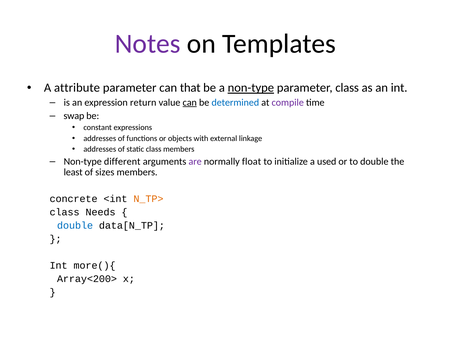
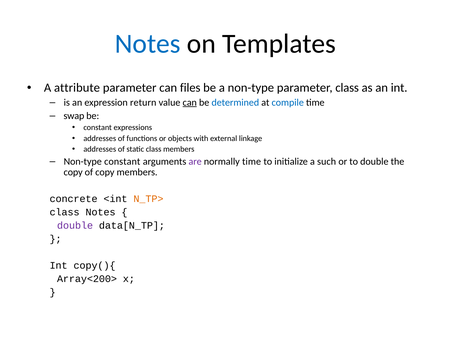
Notes colour: purple -> blue (148, 44)
that: that -> files (190, 88)
non-type underline: present -> none (251, 88)
compile colour: purple -> blue (288, 103)
Non-type different: different -> constant (122, 162)
normally float: float -> time (252, 162)
used: used -> such (327, 162)
least: least -> copy (73, 172)
of sizes: sizes -> copy (105, 172)
class Needs: Needs -> Notes (101, 212)
double colour: blue -> purple (75, 226)
more(){: more(){ -> copy(){ (95, 266)
